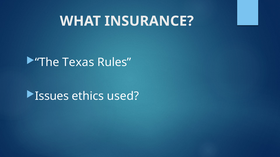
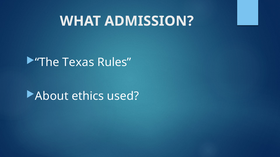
INSURANCE: INSURANCE -> ADMISSION (149, 21)
Issues: Issues -> About (52, 96)
